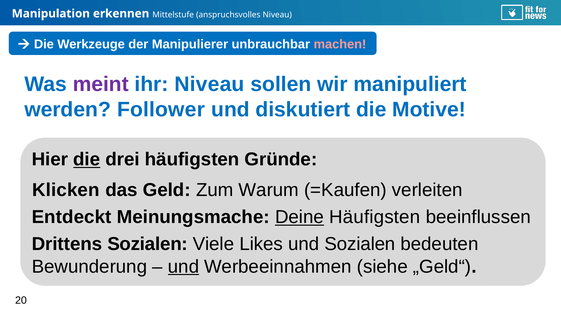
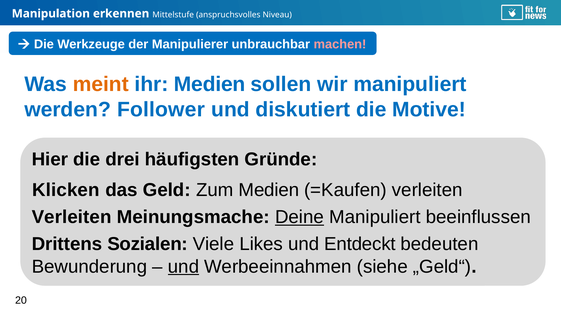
meint colour: purple -> orange (101, 84)
ihr Niveau: Niveau -> Medien (210, 84)
die underline: present -> none (87, 160)
Zum Warum: Warum -> Medien (269, 190)
Entdeckt: Entdeckt -> Verleiten (72, 217)
Deine Häufigsten: Häufigsten -> Manipuliert (375, 217)
und Sozialen: Sozialen -> Entdeckt (360, 245)
